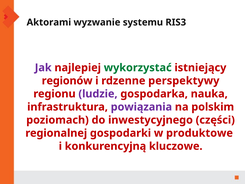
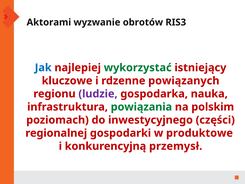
systemu: systemu -> obrotów (143, 22)
Jak colour: purple -> blue (43, 68)
regionów: regionów -> kluczowe (67, 81)
perspektywy: perspektywy -> powiązanych (184, 81)
powiązania colour: purple -> green (141, 107)
kluczowe: kluczowe -> przemysł (176, 146)
